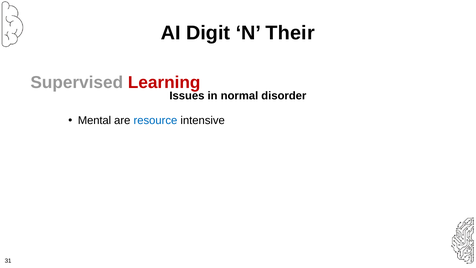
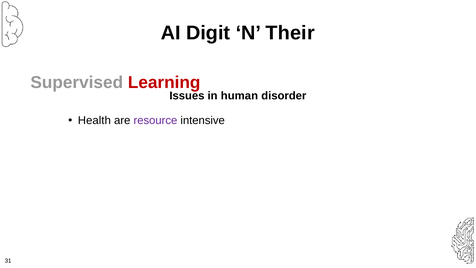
normal: normal -> human (239, 96)
Mental: Mental -> Health (94, 120)
resource colour: blue -> purple (155, 120)
